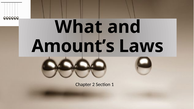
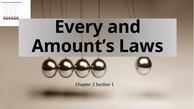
What: What -> Every (79, 27)
